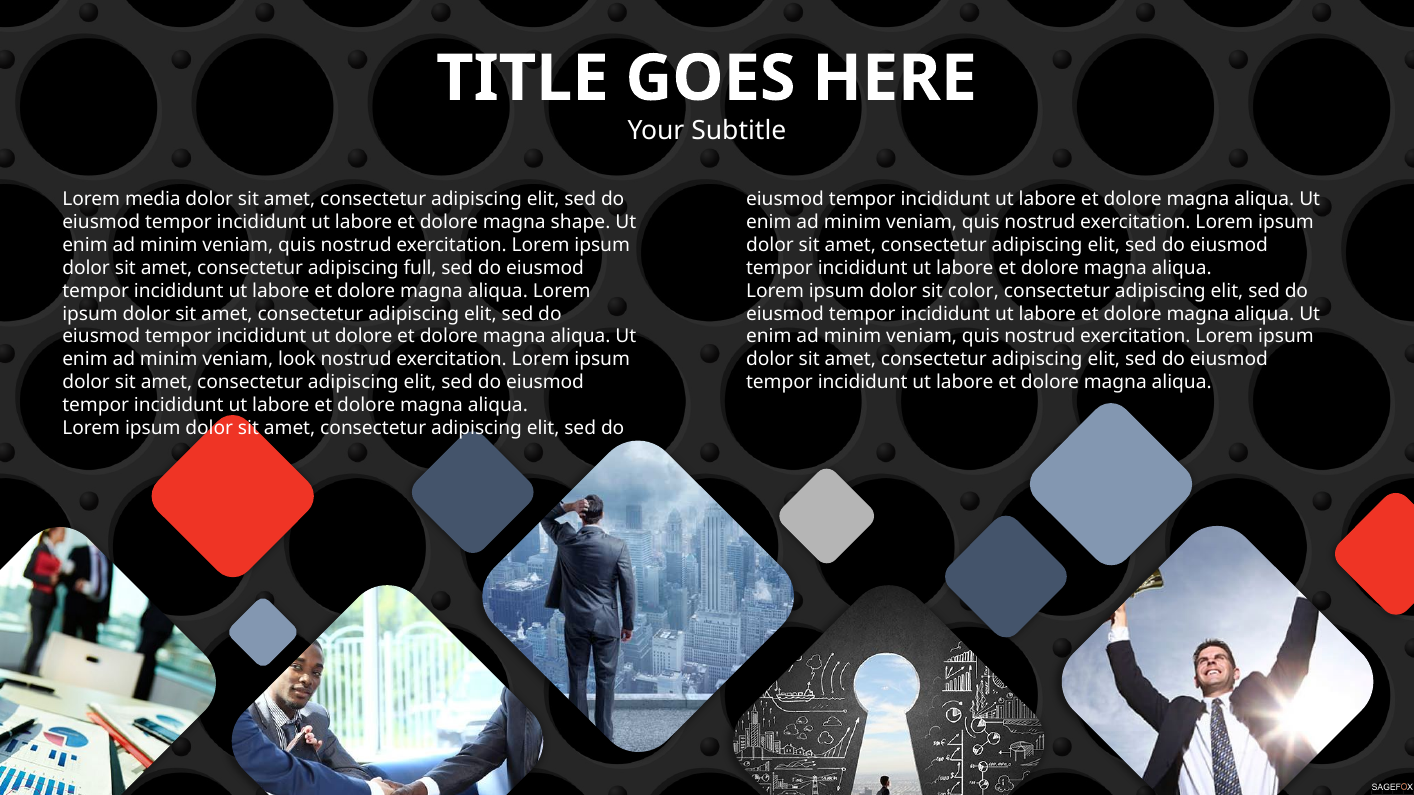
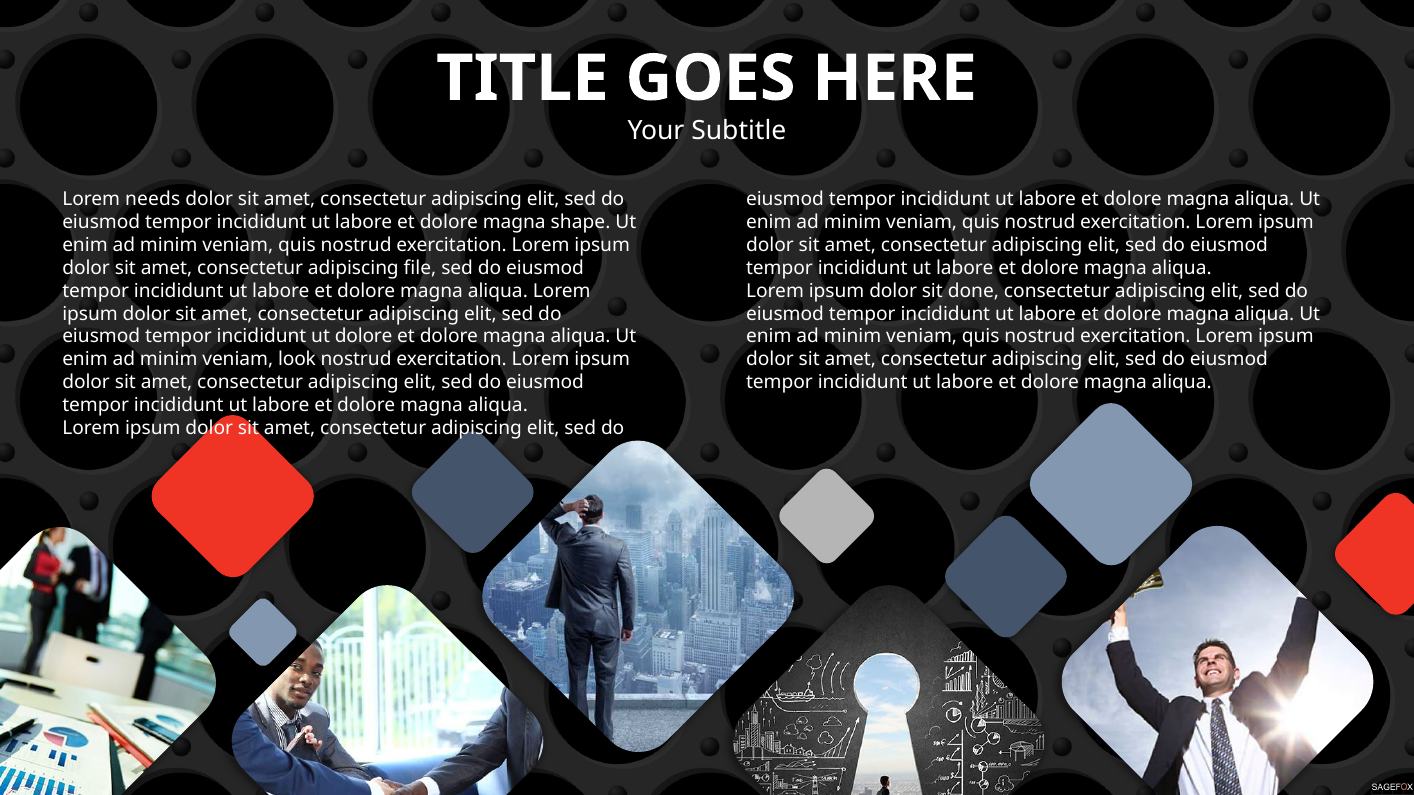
media: media -> needs (153, 199)
full: full -> file (420, 268)
color: color -> done (973, 291)
